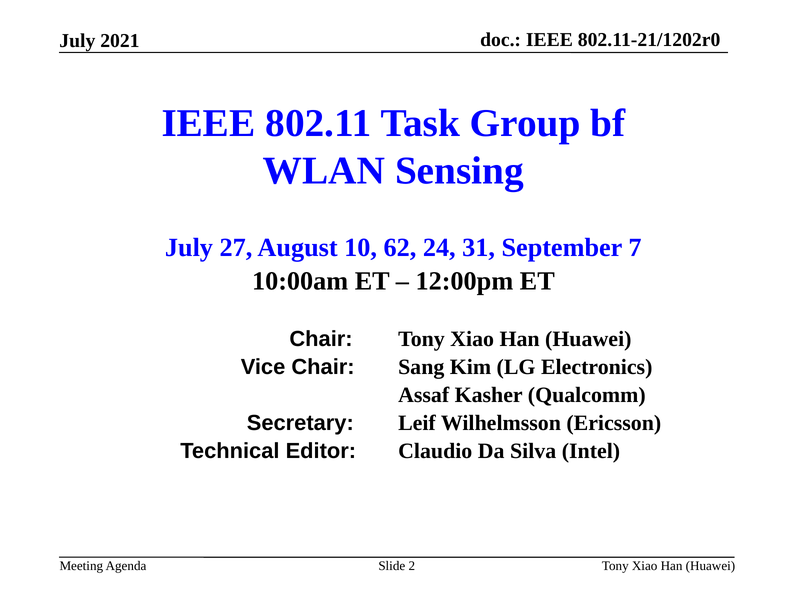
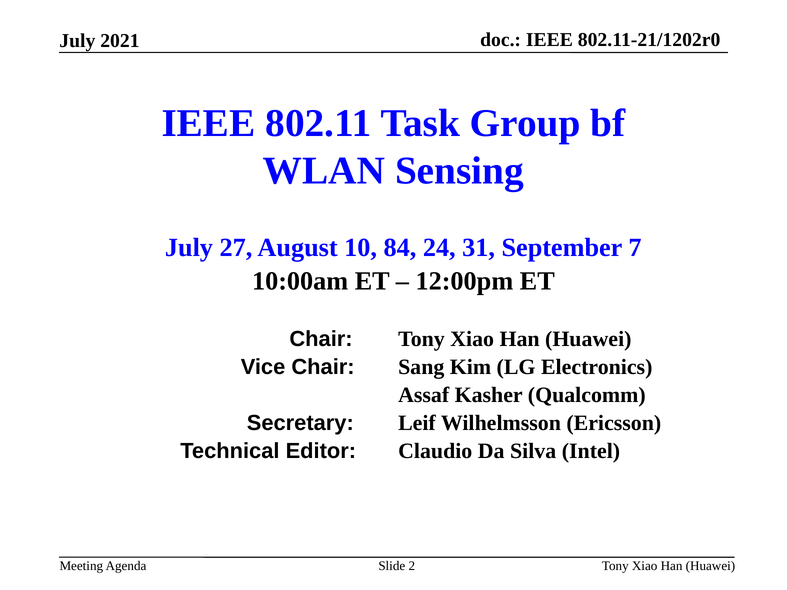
62: 62 -> 84 (400, 248)
